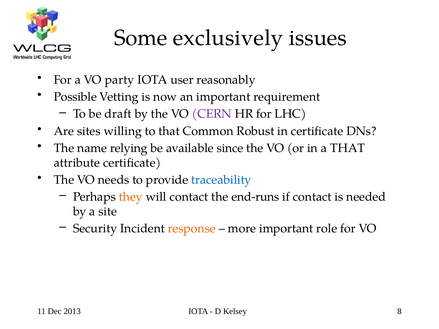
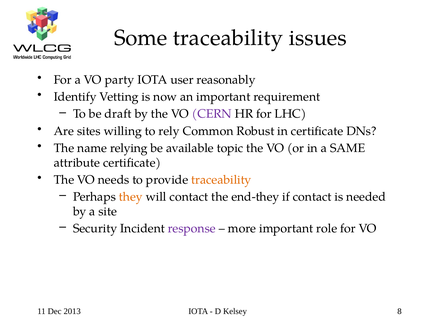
Some exclusively: exclusively -> traceability (228, 38)
Possible: Possible -> Identify (75, 97)
to that: that -> rely (169, 131)
since: since -> topic (230, 148)
a THAT: THAT -> SAME (348, 148)
traceability colour: blue -> orange (221, 180)
end-runs: end-runs -> end-they (255, 197)
response colour: orange -> purple (192, 229)
